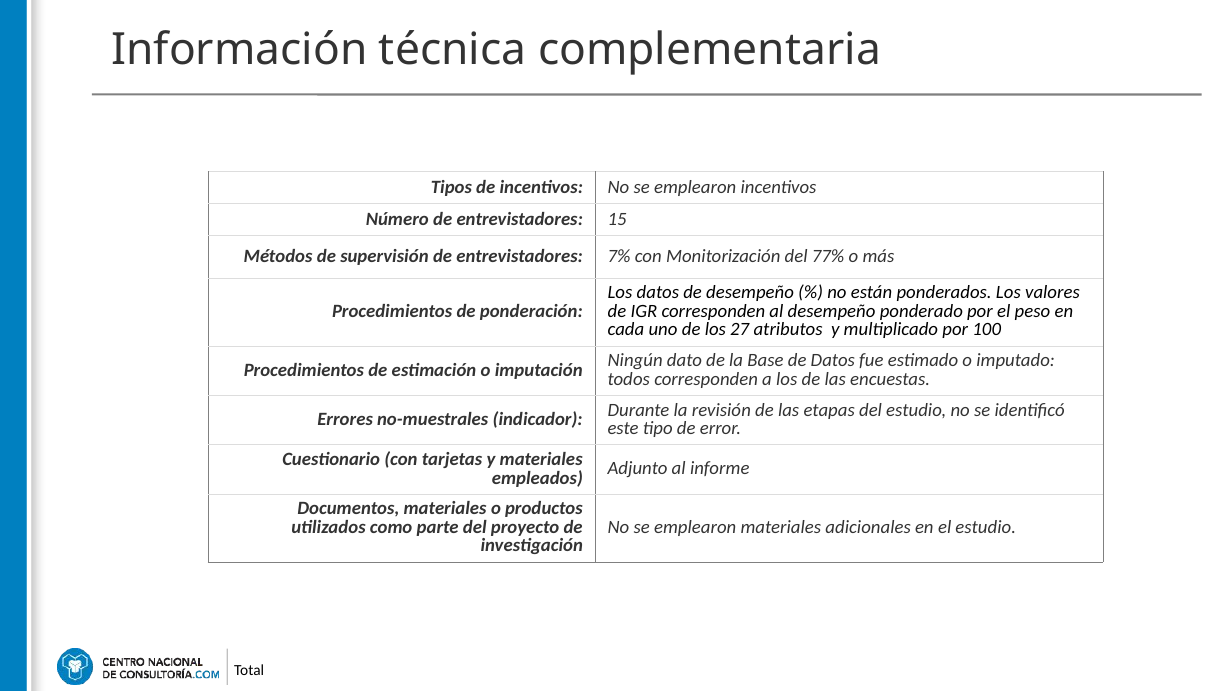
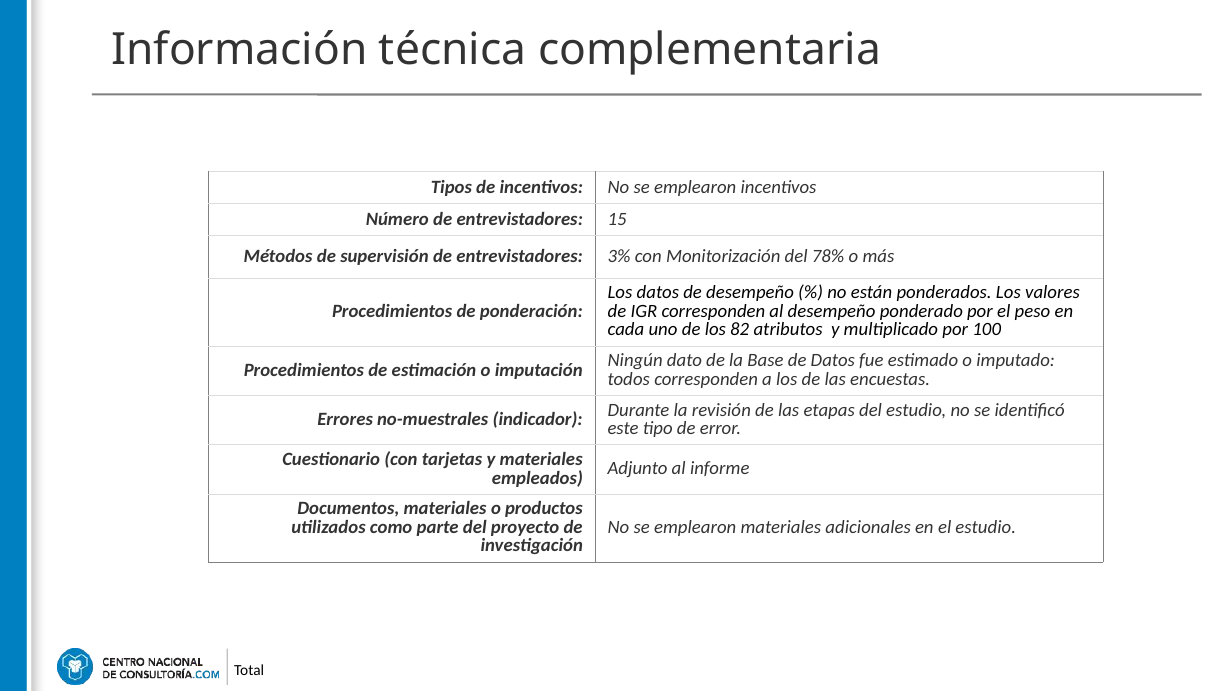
7%: 7% -> 3% (619, 256)
77%: 77% -> 78% (828, 256)
27: 27 -> 82 (740, 330)
